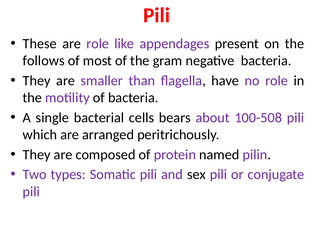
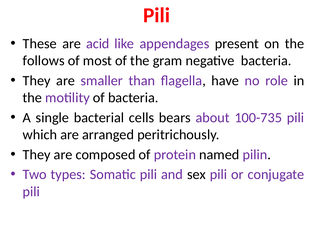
are role: role -> acid (98, 44)
100-508: 100-508 -> 100-735 (258, 118)
